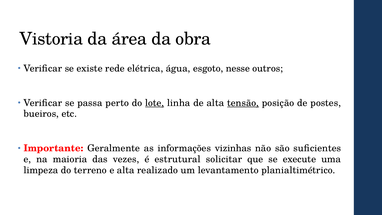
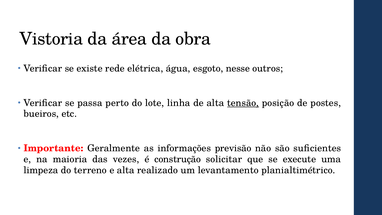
lote underline: present -> none (155, 103)
vizinhas: vizinhas -> previsão (233, 148)
estrutural: estrutural -> construção (178, 159)
